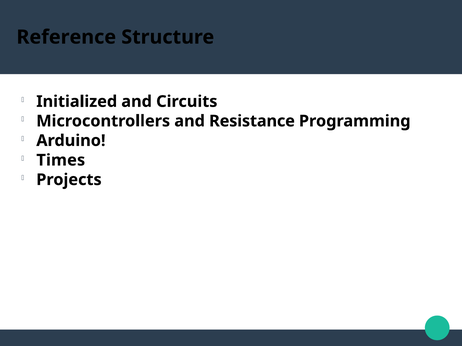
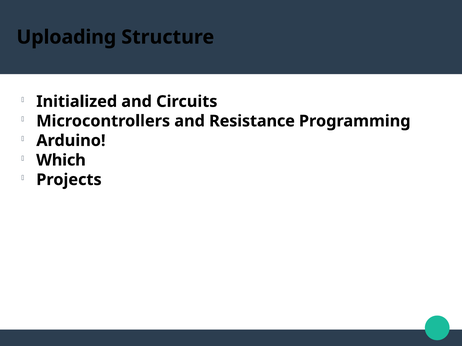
Reference: Reference -> Uploading (66, 37)
Times: Times -> Which (61, 160)
